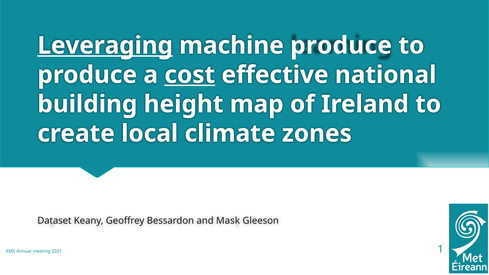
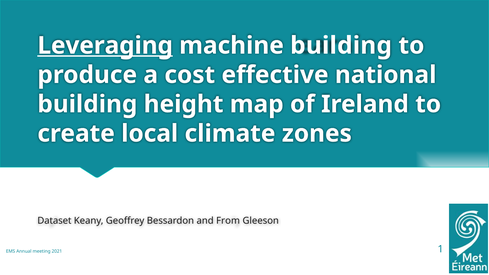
machine produce: produce -> building (341, 46)
cost underline: present -> none (190, 75)
Mask: Mask -> From (228, 221)
